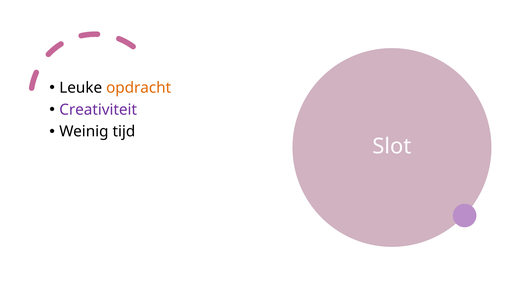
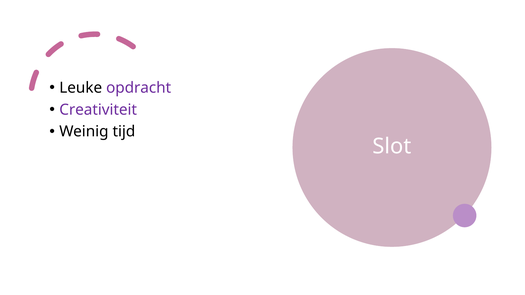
opdracht colour: orange -> purple (139, 88)
